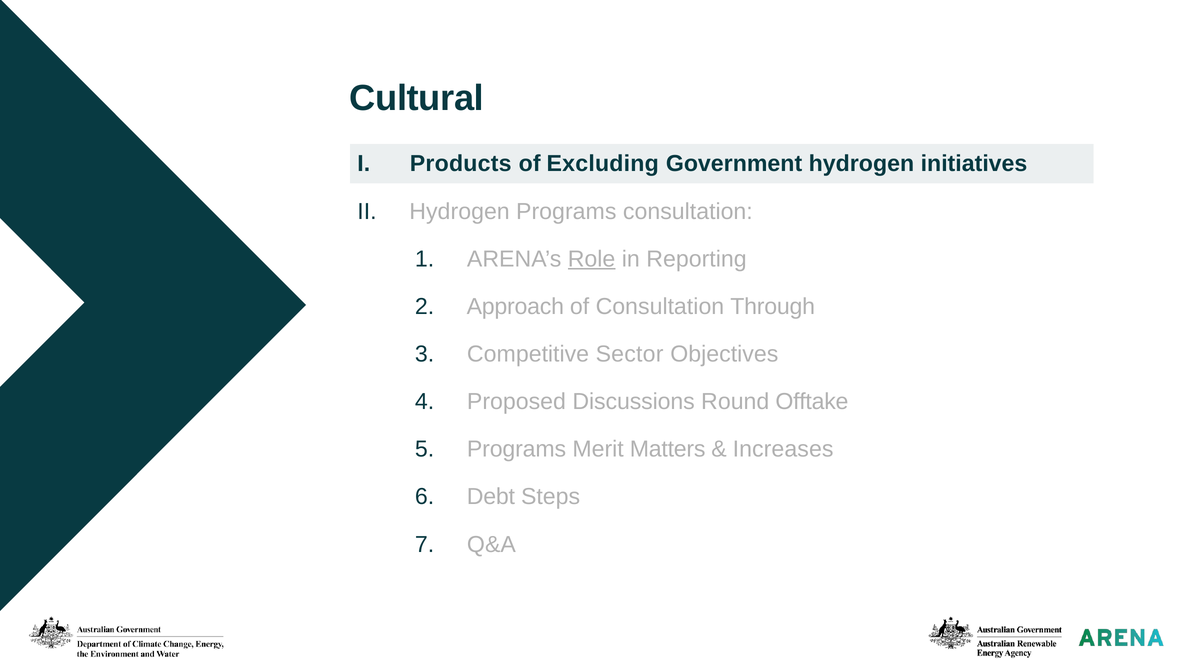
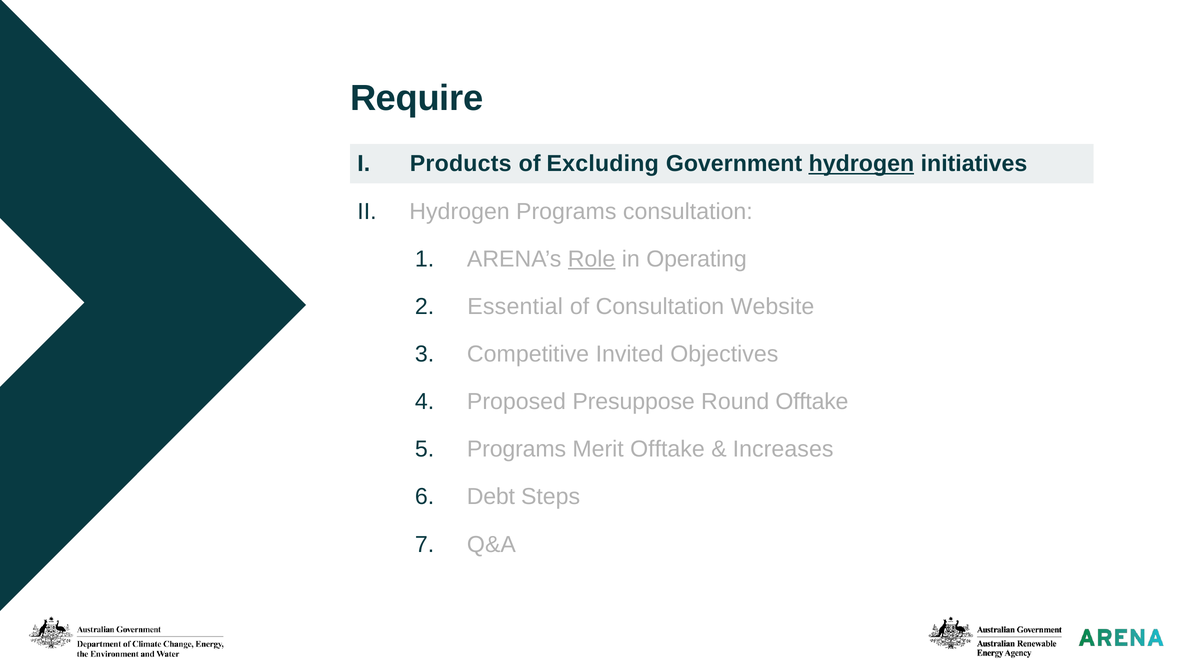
Cultural: Cultural -> Require (417, 98)
hydrogen underline: none -> present (861, 164)
Reporting: Reporting -> Operating (697, 259)
Approach: Approach -> Essential (515, 306)
Through: Through -> Website (773, 306)
Sector: Sector -> Invited (630, 354)
Discussions: Discussions -> Presuppose (634, 402)
Merit Matters: Matters -> Offtake (668, 449)
